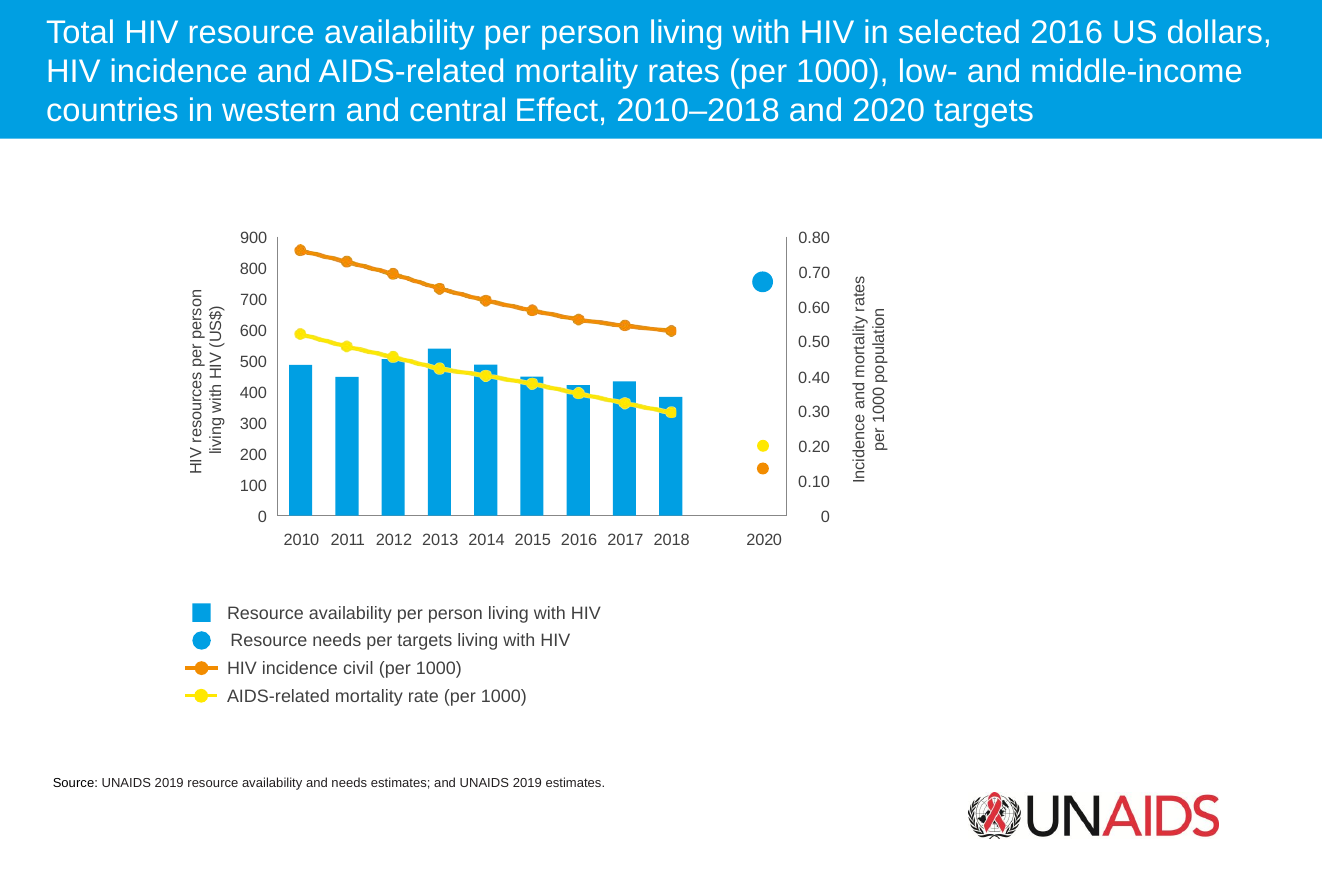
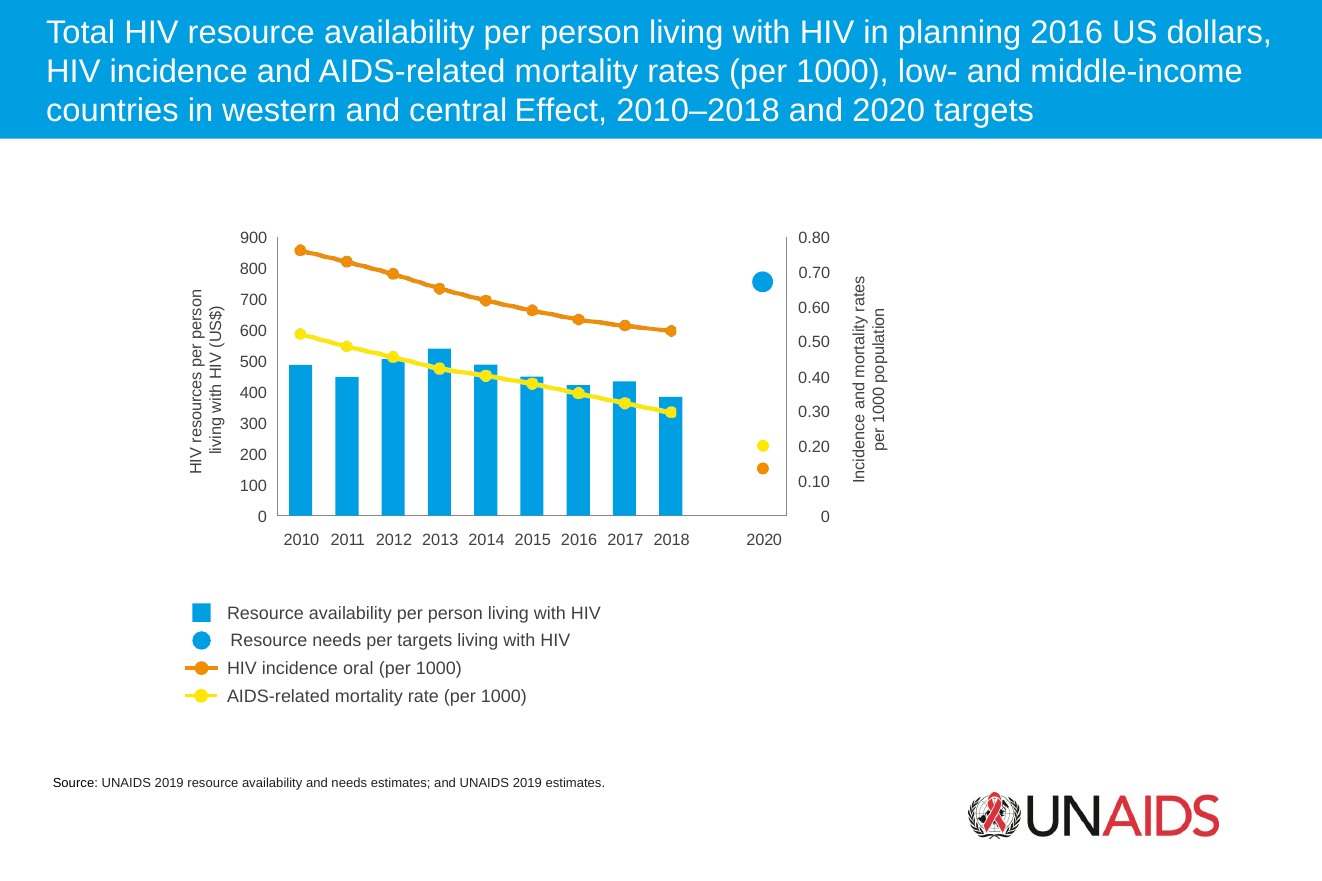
selected: selected -> planning (960, 32)
civil: civil -> oral (358, 669)
